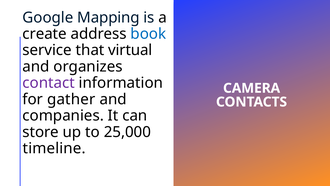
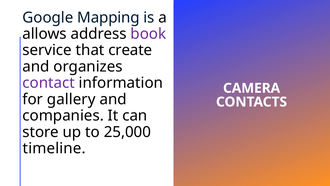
create: create -> allows (45, 34)
book colour: blue -> purple (148, 34)
virtual: virtual -> create (130, 50)
gather: gather -> gallery (71, 99)
